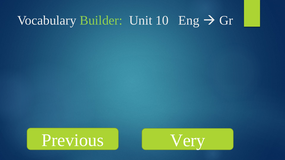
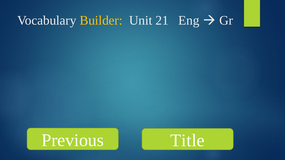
Builder colour: light green -> yellow (101, 20)
10: 10 -> 21 (162, 20)
Very: Very -> Title (187, 141)
